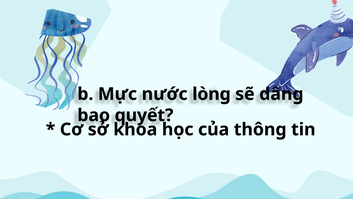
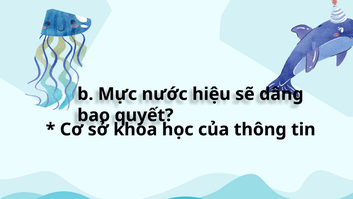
lòng: lòng -> hiệu (211, 94)
